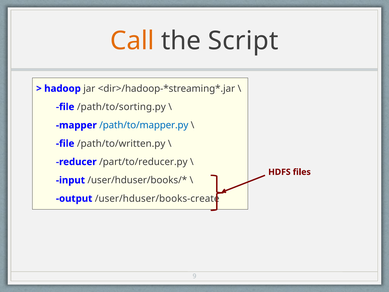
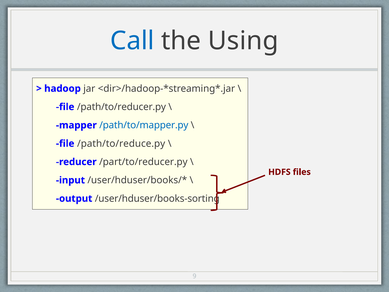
Call colour: orange -> blue (132, 41)
Script: Script -> Using (243, 41)
/path/to/sorting.py: /path/to/sorting.py -> /path/to/reducer.py (121, 107)
/path/to/written.py: /path/to/written.py -> /path/to/reduce.py (121, 143)
/user/hduser/books-create: /user/hduser/books-create -> /user/hduser/books-sorting (157, 198)
